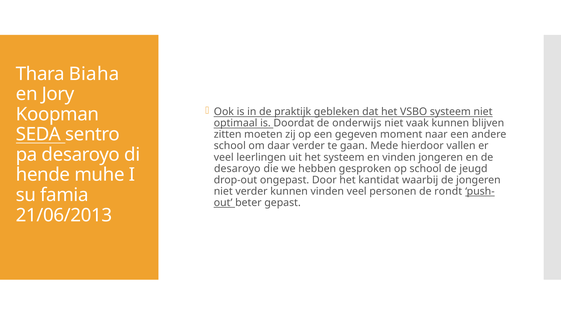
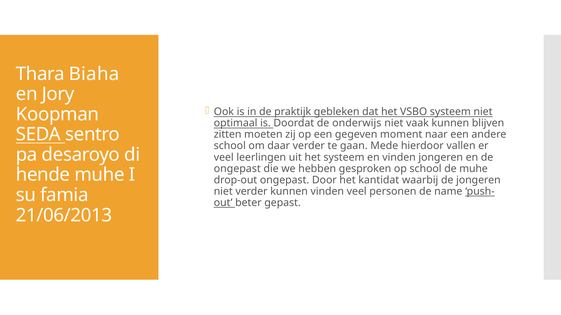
desaroyo: desaroyo -> ongepast (237, 169)
de jeugd: jeugd -> muhe (474, 169)
rondt: rondt -> name (448, 192)
